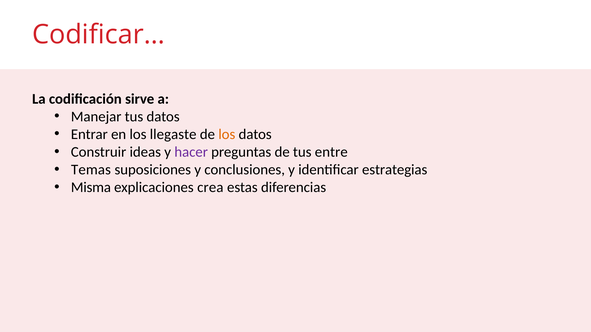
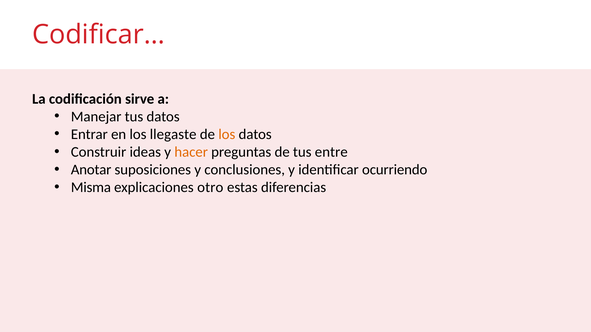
hacer colour: purple -> orange (191, 152)
Temas: Temas -> Anotar (91, 170)
estrategias: estrategias -> ocurriendo (395, 170)
crea: crea -> otro (210, 188)
